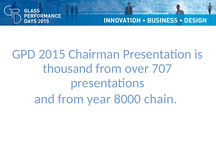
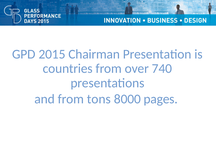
thousand: thousand -> countries (68, 68)
707: 707 -> 740 (162, 68)
year: year -> tons (99, 99)
chain: chain -> pages (161, 99)
